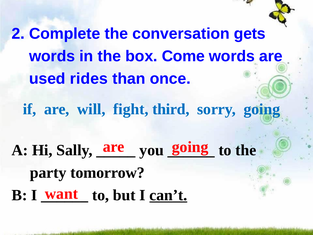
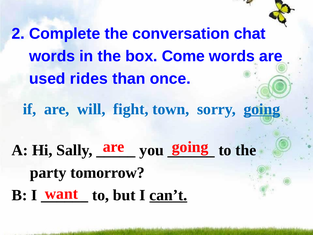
gets: gets -> chat (250, 34)
third: third -> town (171, 109)
going underline: none -> present (262, 109)
